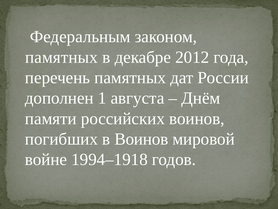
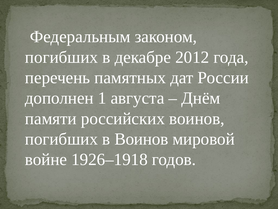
памятных: памятных -> погибших (62, 57)
1994–1918: 1994–1918 -> 1926–1918 (110, 159)
